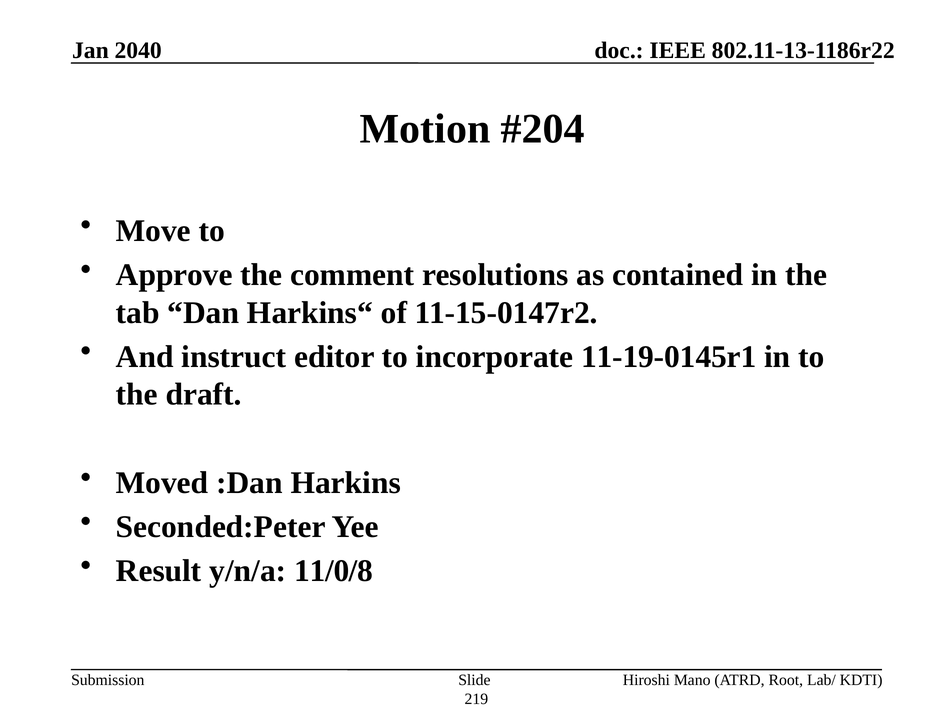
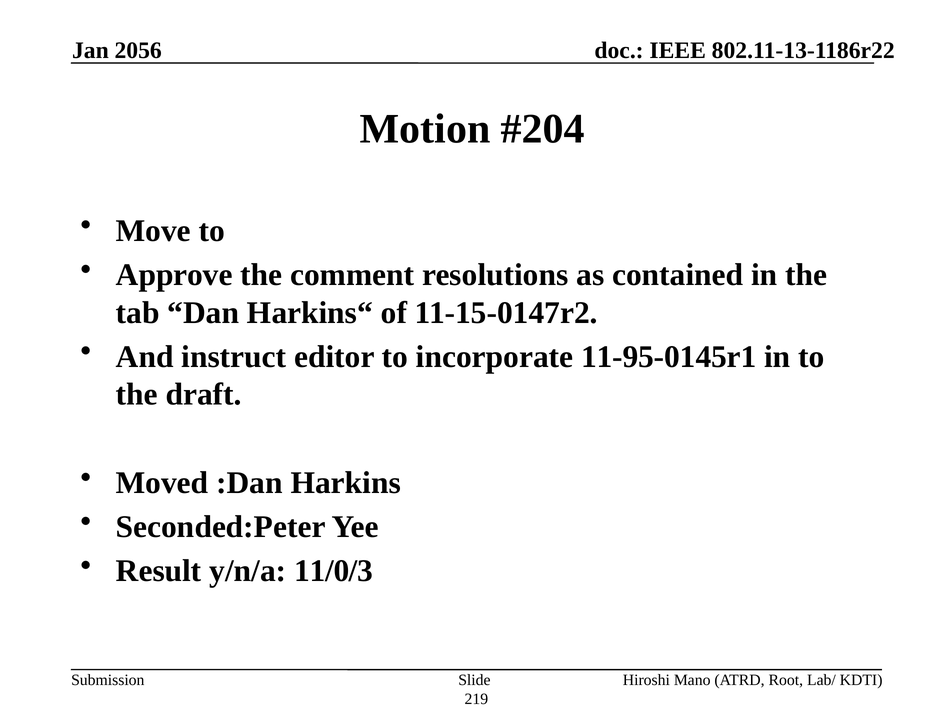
2040: 2040 -> 2056 (138, 50)
11-19-0145r1: 11-19-0145r1 -> 11-95-0145r1 (669, 357)
11/0/8: 11/0/8 -> 11/0/3 (334, 571)
